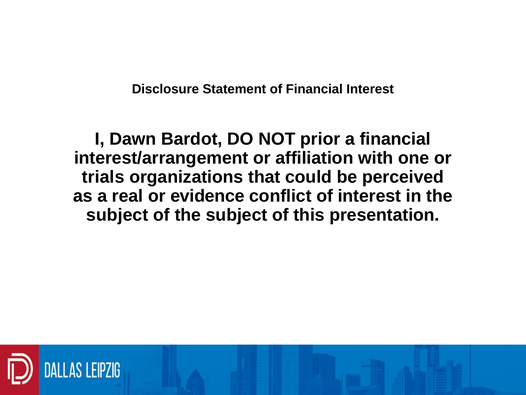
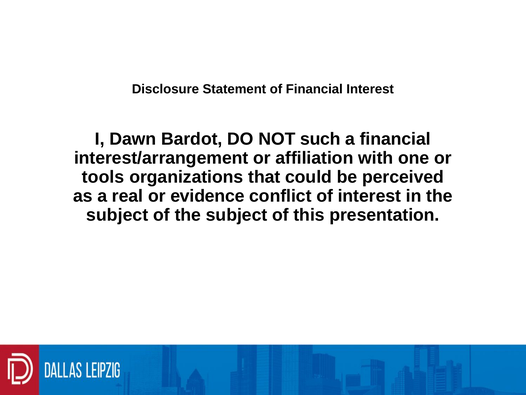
prior: prior -> such (320, 139)
trials: trials -> tools (103, 177)
